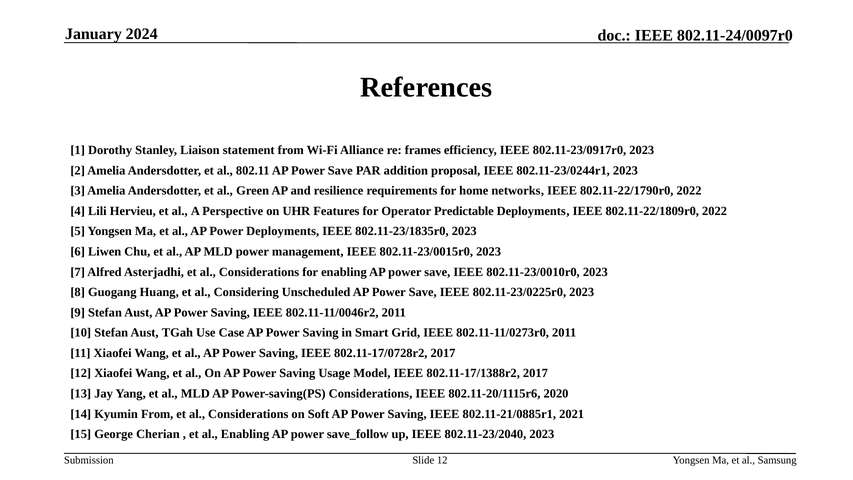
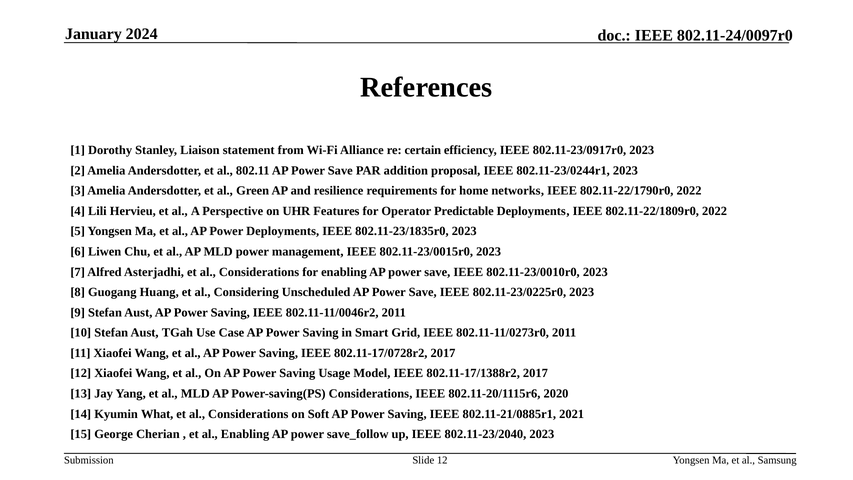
frames: frames -> certain (423, 150)
Kyumin From: From -> What (157, 414)
